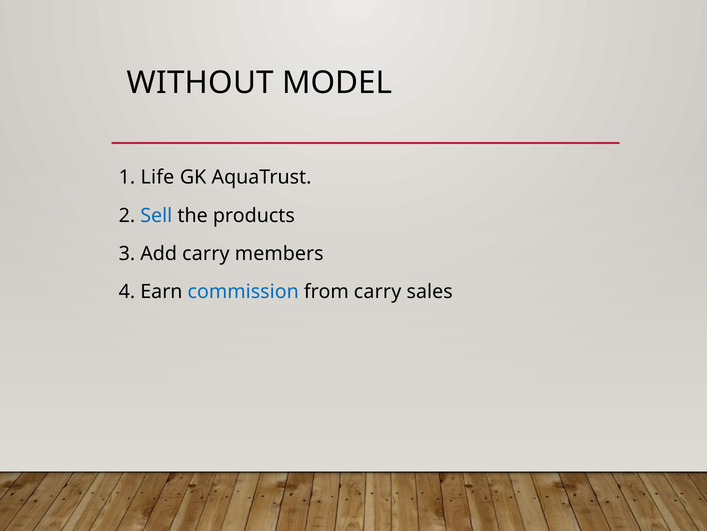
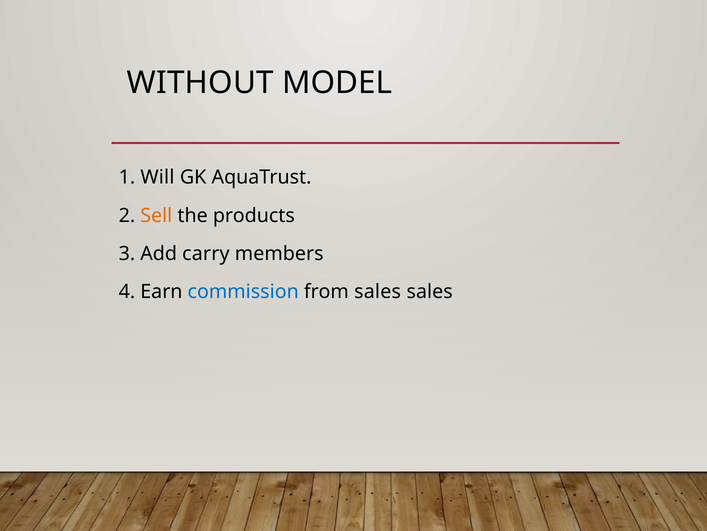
Life: Life -> Will (157, 177)
Sell colour: blue -> orange (156, 215)
from carry: carry -> sales (378, 292)
